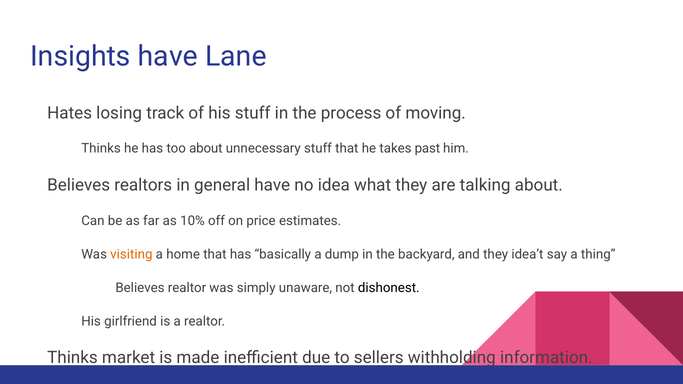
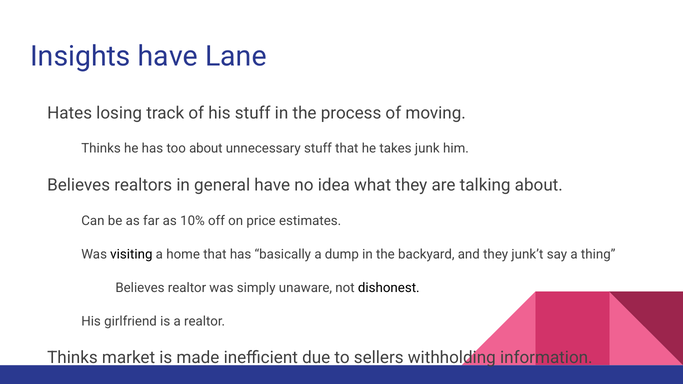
past: past -> junk (427, 149)
visiting colour: orange -> black (131, 254)
idea’t: idea’t -> junk’t (527, 254)
